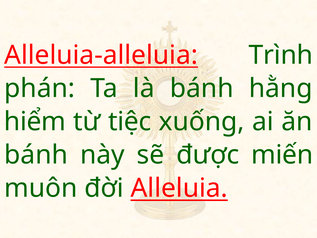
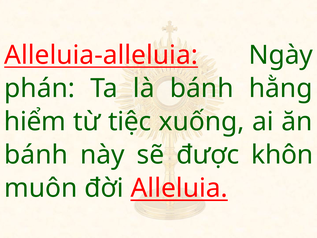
Trình: Trình -> Ngày (281, 55)
miến: miến -> khôn (282, 155)
